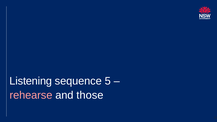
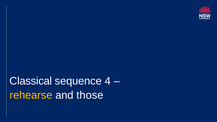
Listening: Listening -> Classical (31, 81)
5: 5 -> 4 (108, 81)
rehearse colour: pink -> yellow (31, 95)
